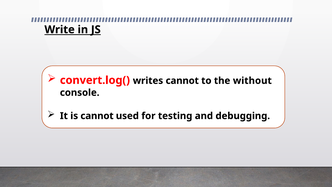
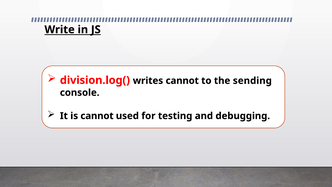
convert.log(: convert.log( -> division.log( (95, 80)
without: without -> sending (252, 81)
